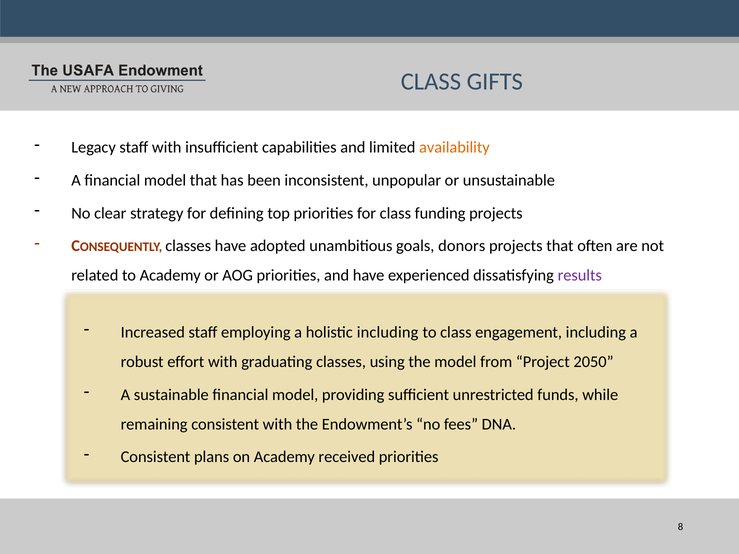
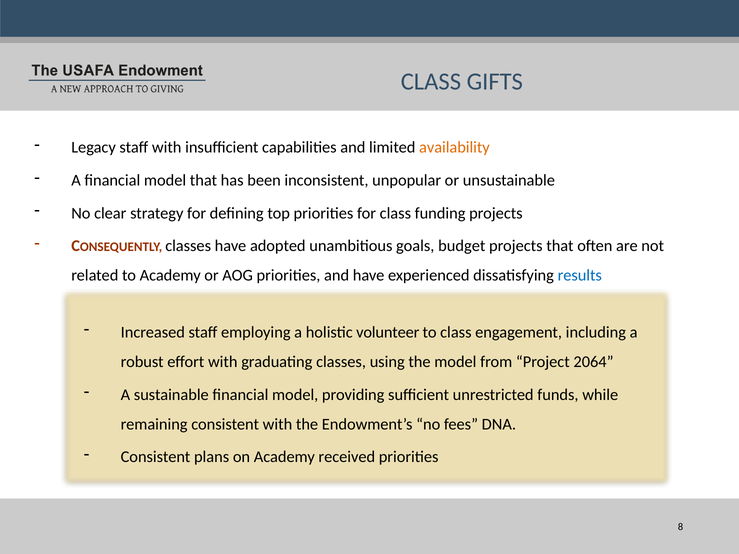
donors: donors -> budget (462, 246)
results colour: purple -> blue (580, 276)
holistic including: including -> volunteer (388, 332)
2050: 2050 -> 2064 (593, 362)
